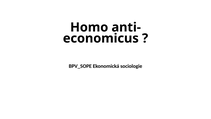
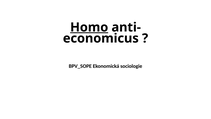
Homo underline: none -> present (89, 27)
